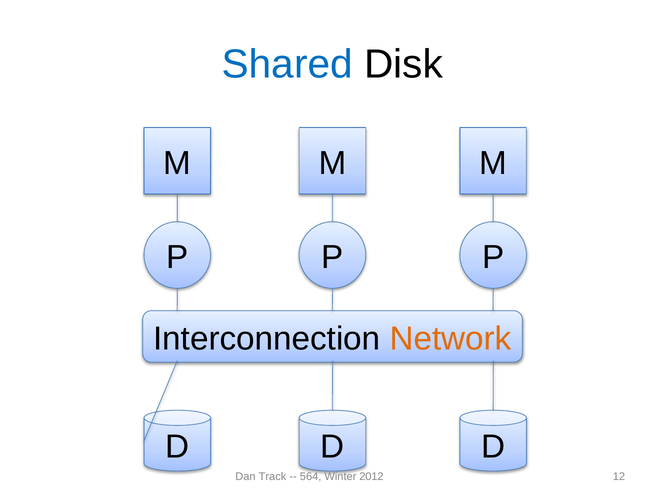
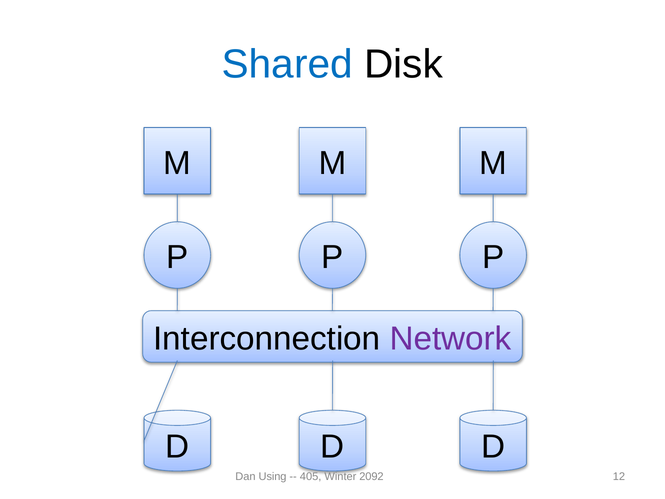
Network colour: orange -> purple (450, 339)
Track: Track -> Using (273, 476)
564: 564 -> 405 (311, 476)
2012: 2012 -> 2092 (371, 476)
